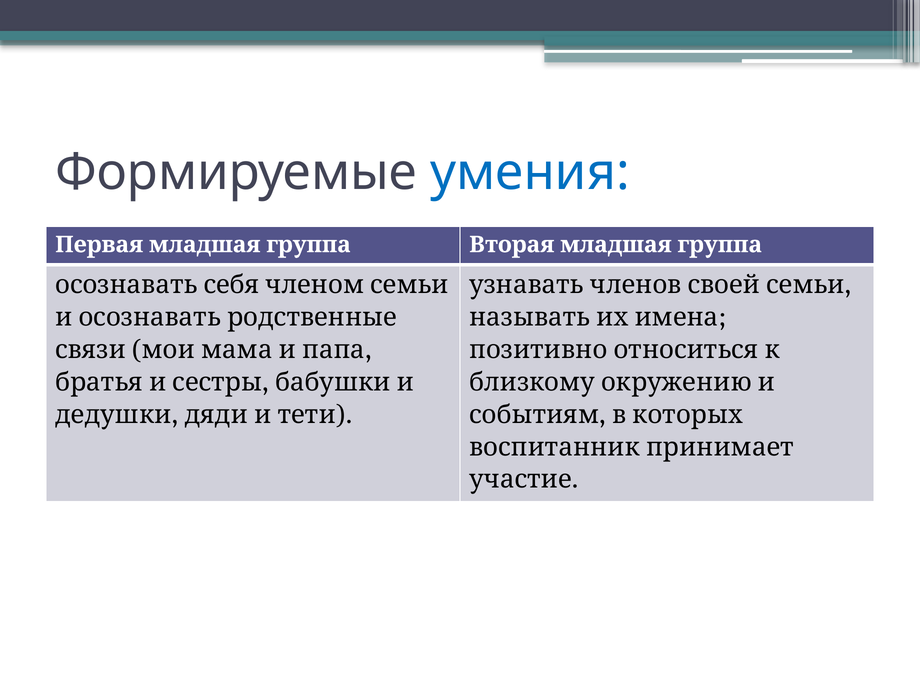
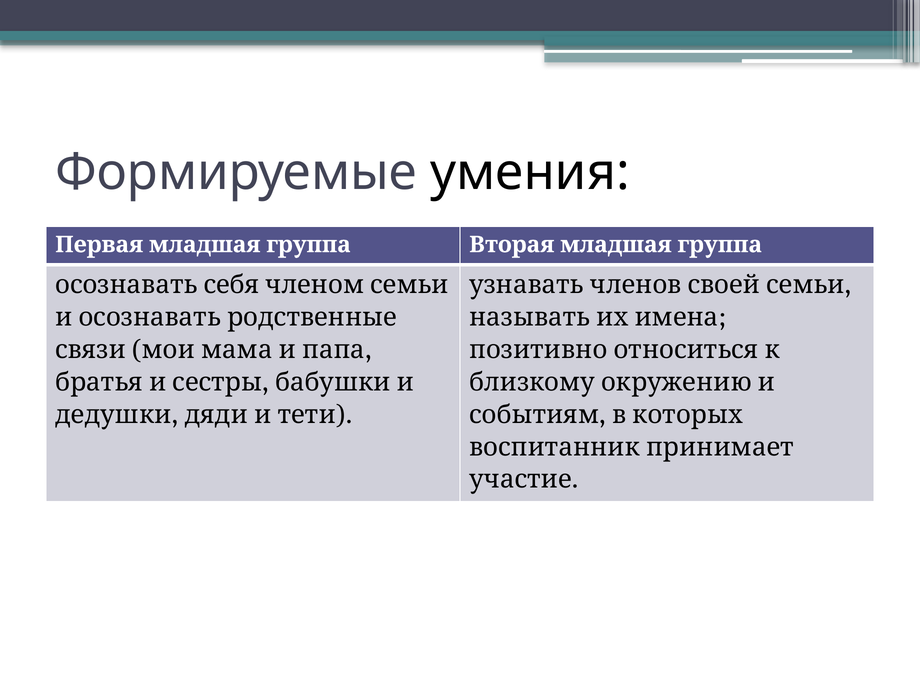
умения colour: blue -> black (530, 172)
